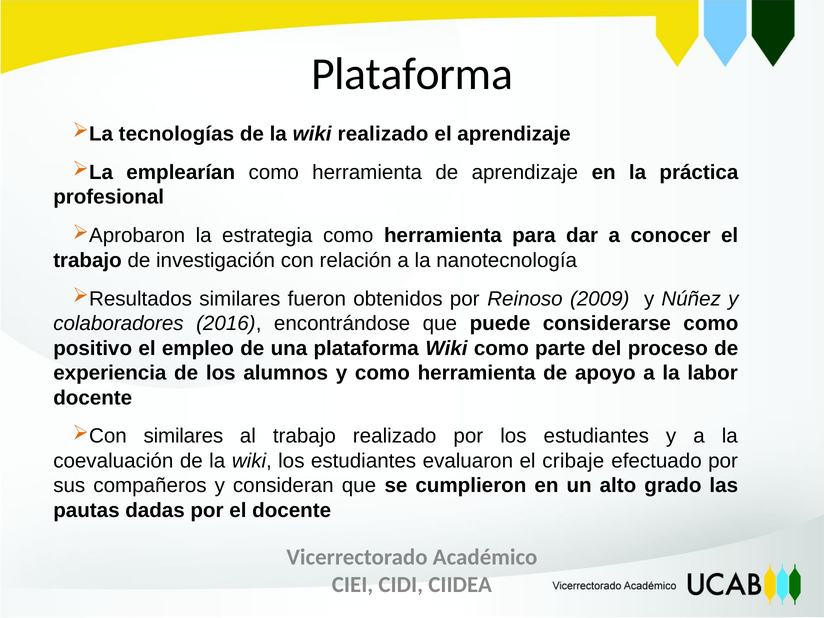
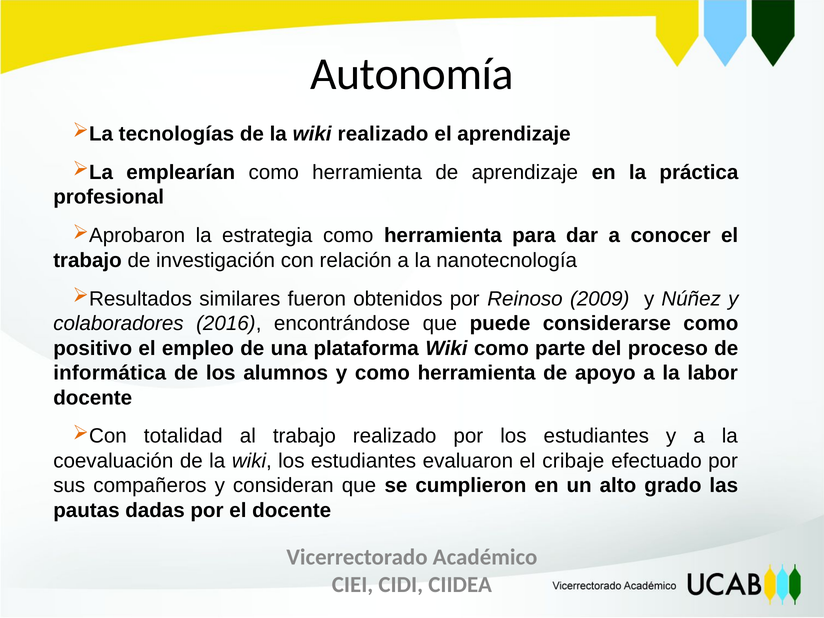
Plataforma: Plataforma -> Autonomía (412, 74)
experiencia: experiencia -> informática (110, 373)
similares: similares -> totalidad (183, 436)
